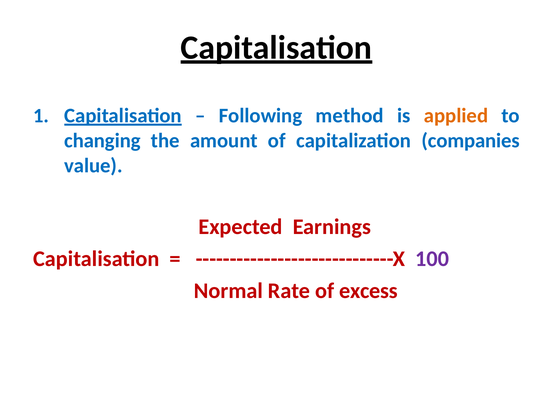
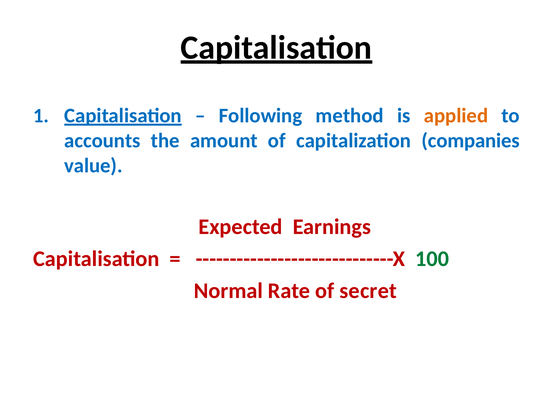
changing: changing -> accounts (102, 141)
100 colour: purple -> green (432, 259)
excess: excess -> secret (368, 291)
